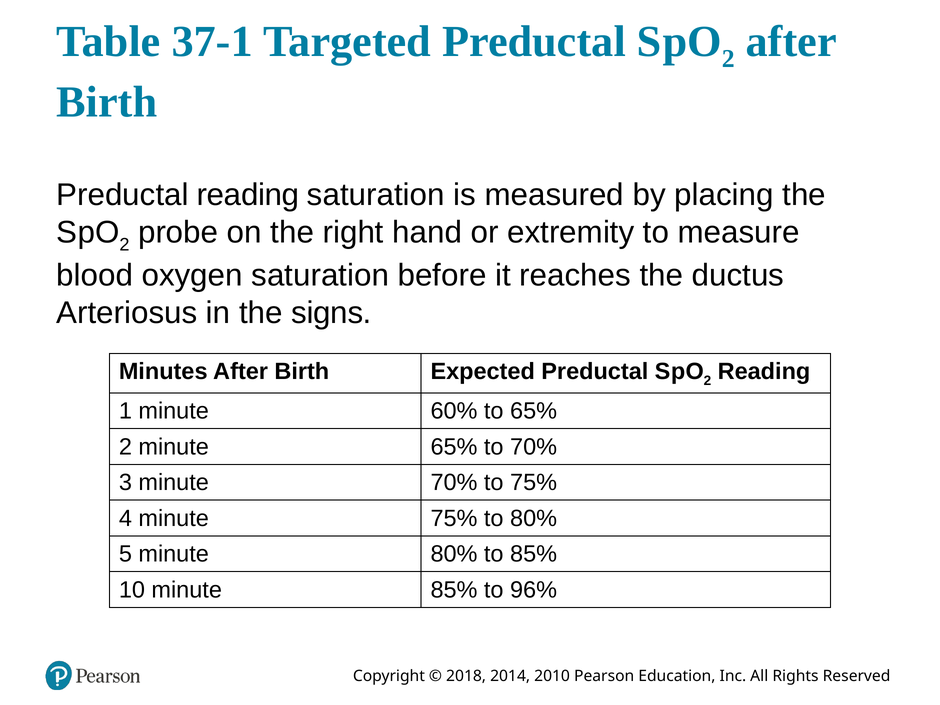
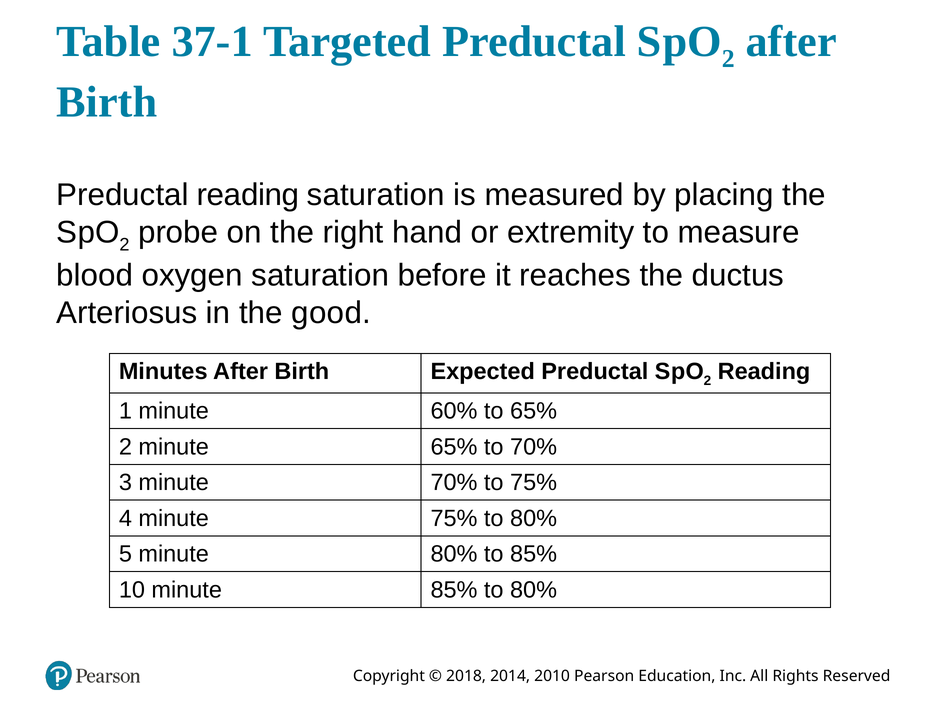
signs: signs -> good (331, 313)
85% to 96%: 96% -> 80% (534, 590)
